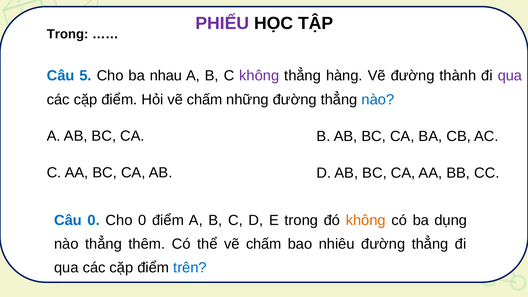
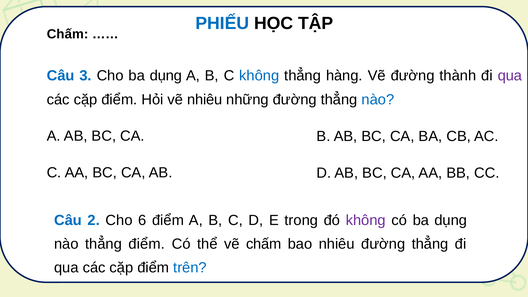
PHIẾU colour: purple -> blue (222, 23)
Trong: Trong -> Chấm (68, 34)
5: 5 -> 3 (86, 76)
Cho ba nhau: nhau -> dụng (166, 76)
không colour: purple -> blue (259, 76)
Hỏi vẽ chấm: chấm -> nhiêu (205, 100)
Câu 0: 0 -> 2 (94, 220)
Cho 0: 0 -> 6 (142, 220)
không colour: orange -> purple (366, 220)
thẳng thêm: thêm -> điểm (147, 244)
